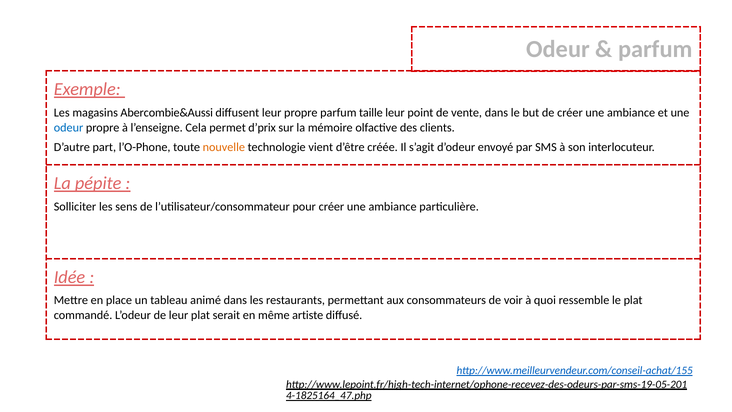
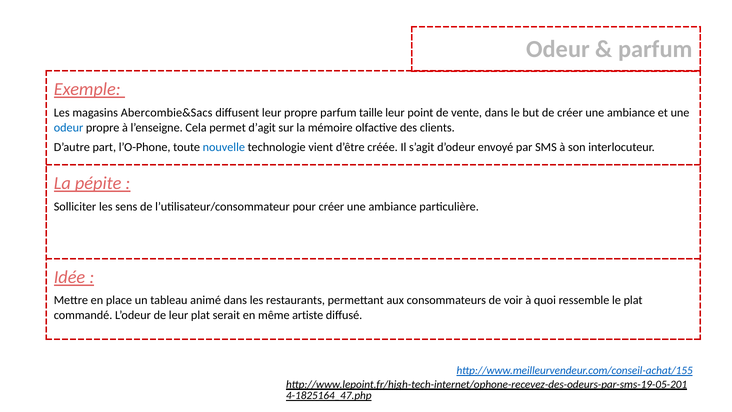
Abercombie&Aussi: Abercombie&Aussi -> Abercombie&Sacs (167, 113)
d’prix: d’prix -> d’agit (262, 127)
nouvelle colour: orange -> blue (224, 147)
